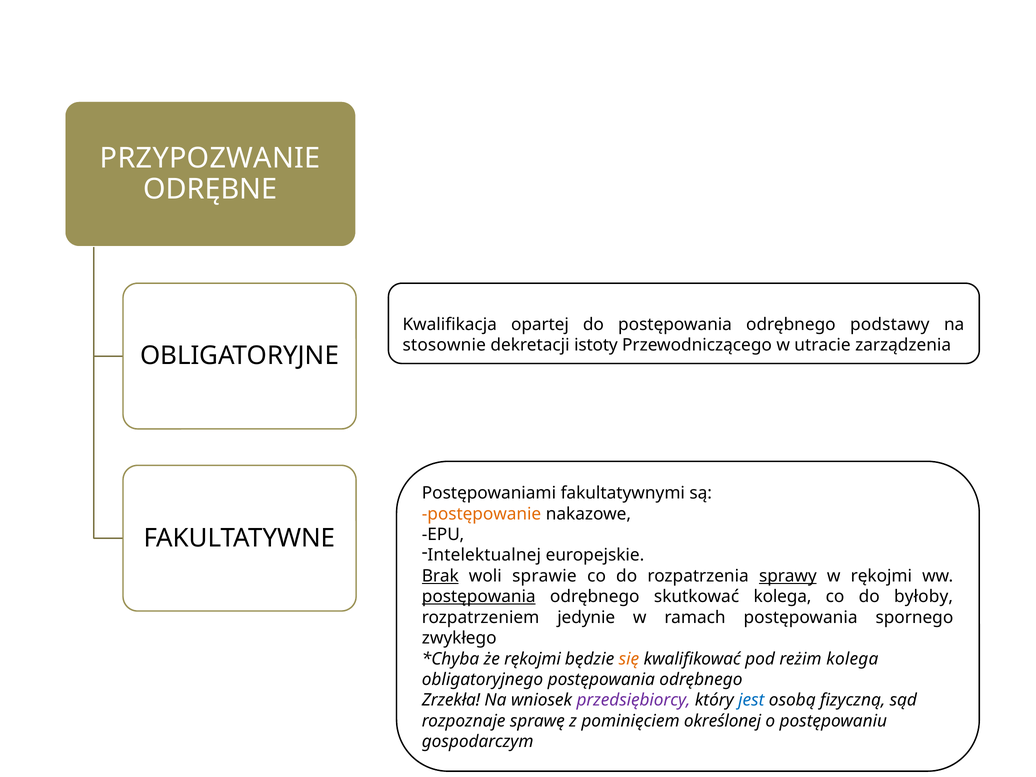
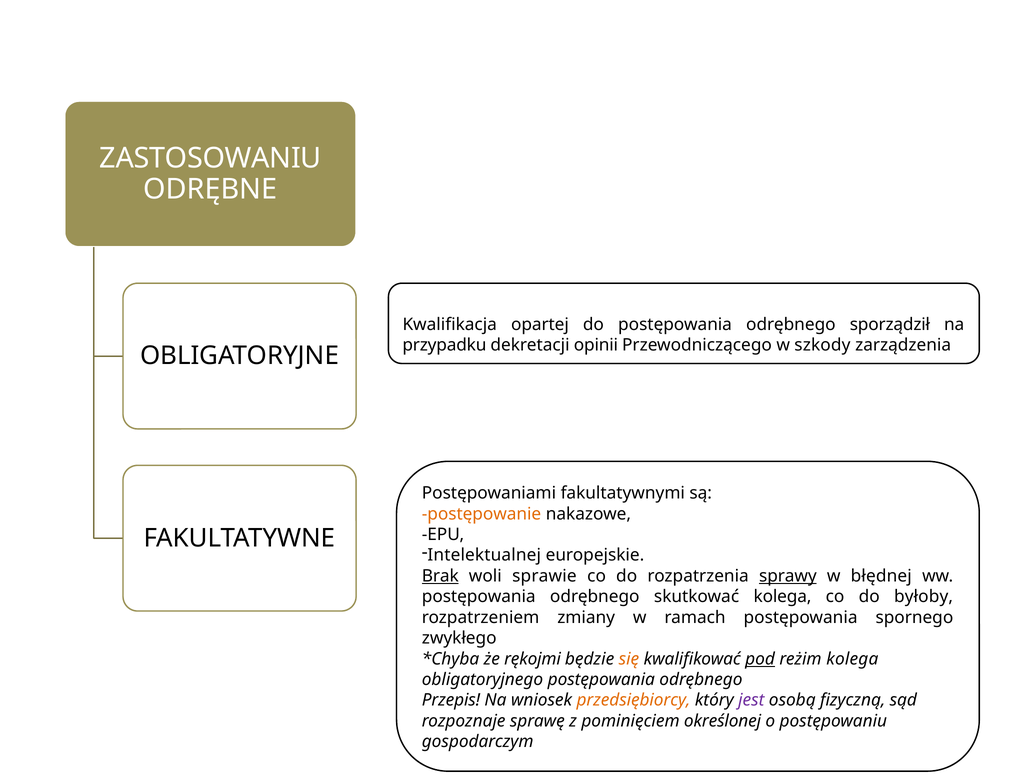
PRZYPOZWANIE: PRZYPOZWANIE -> ZASTOSOWANIU (210, 158)
podstawy: podstawy -> sporządził (890, 325)
stosownie: stosownie -> przypadku (444, 345)
istoty: istoty -> opinii (596, 345)
utracie: utracie -> szkody (822, 345)
w rękojmi: rękojmi -> błędnej (881, 576)
postępowania underline: present -> none (479, 597)
jedynie: jedynie -> zmiany (586, 617)
pod underline: none -> present (760, 659)
Zrzekła: Zrzekła -> Przepis (451, 700)
przedsiębiorcy colour: purple -> orange (633, 700)
jest colour: blue -> purple (751, 700)
